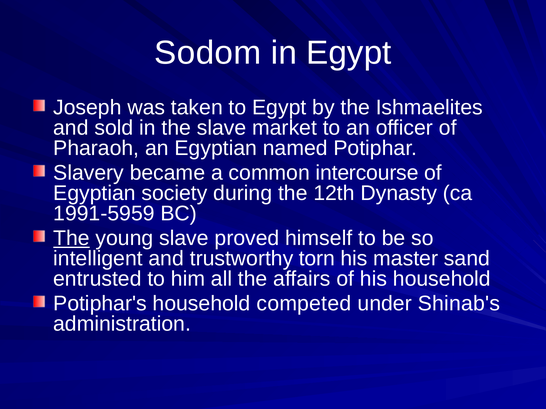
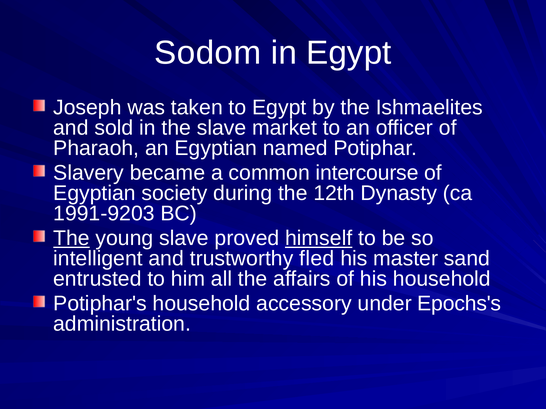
1991-5959: 1991-5959 -> 1991-9203 (104, 214)
himself underline: none -> present (319, 238)
torn: torn -> fled (317, 259)
competed: competed -> accessory (304, 304)
Shinab's: Shinab's -> Epochs's (459, 304)
